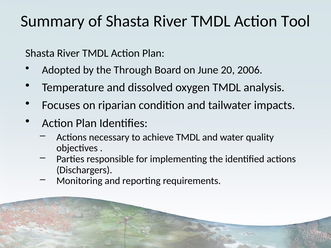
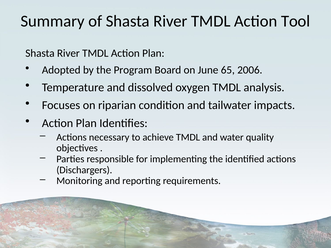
Through: Through -> Program (133, 70)
20: 20 -> 65 (228, 70)
